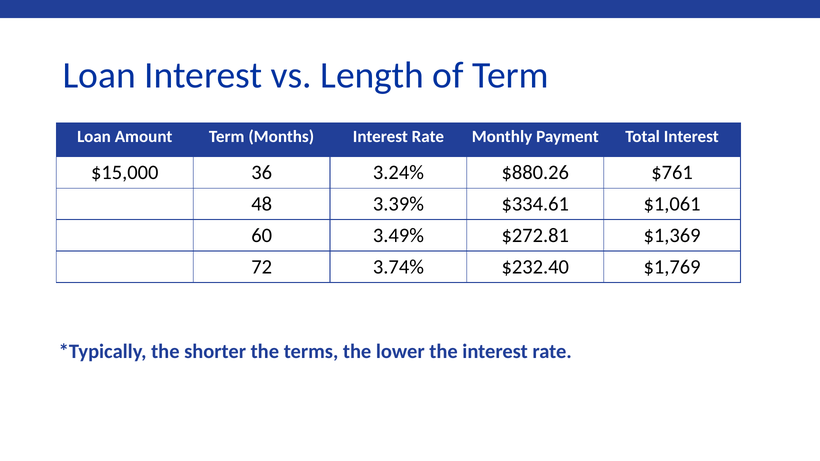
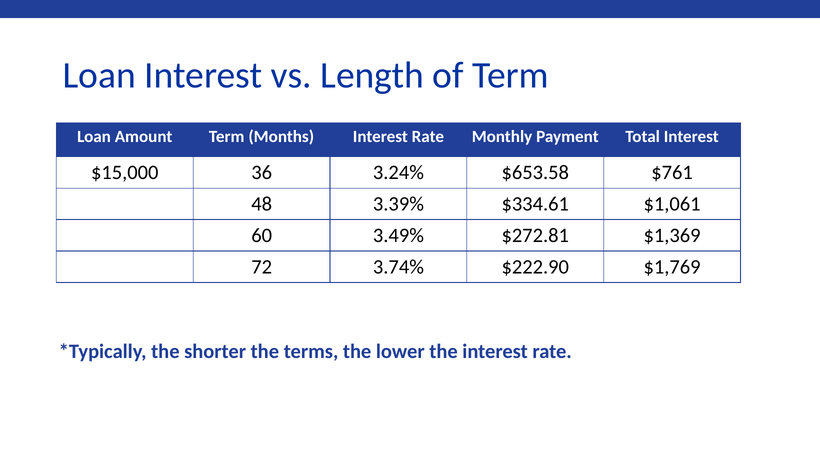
$880.26: $880.26 -> $653.58 (535, 173)
$232.40: $232.40 -> $222.90 (535, 267)
